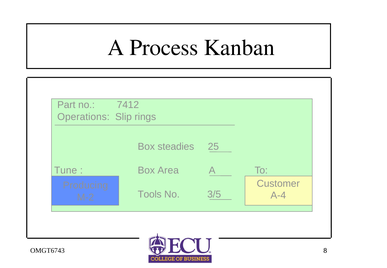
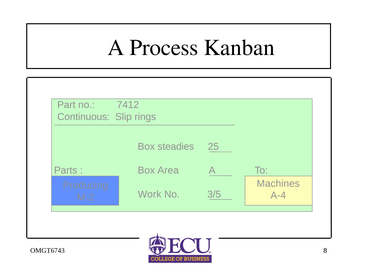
Operations: Operations -> Continuous (84, 117)
Tune: Tune -> Parts (66, 170)
Customer: Customer -> Machines (278, 183)
Tools: Tools -> Work (150, 194)
